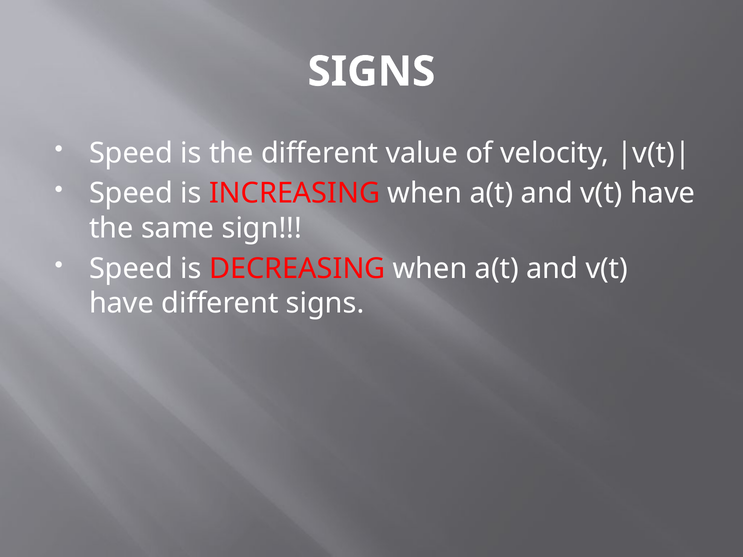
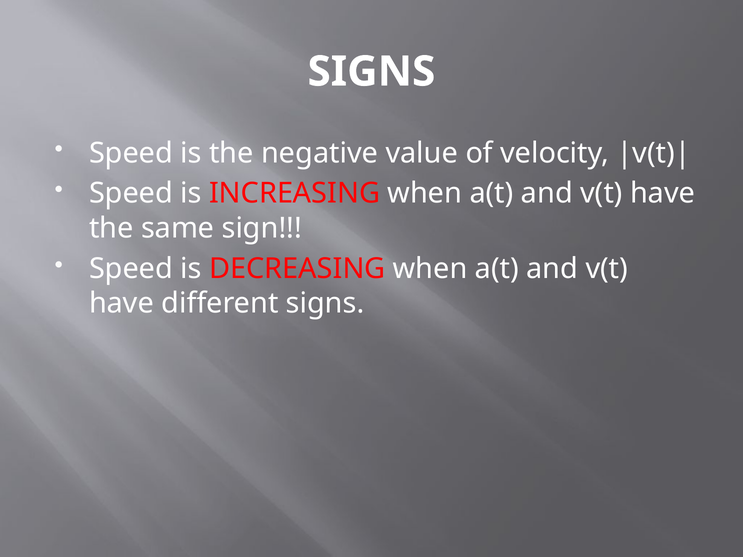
the different: different -> negative (320, 153)
